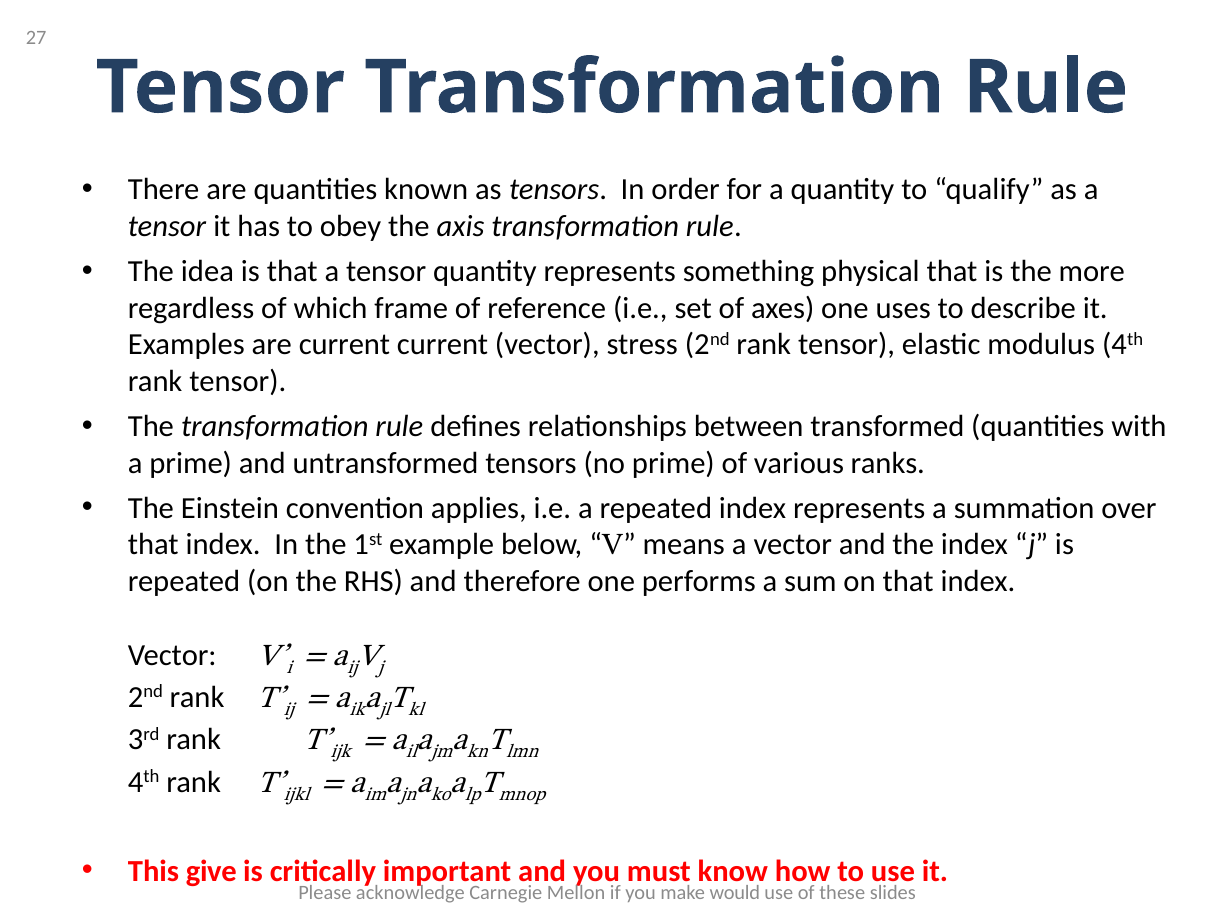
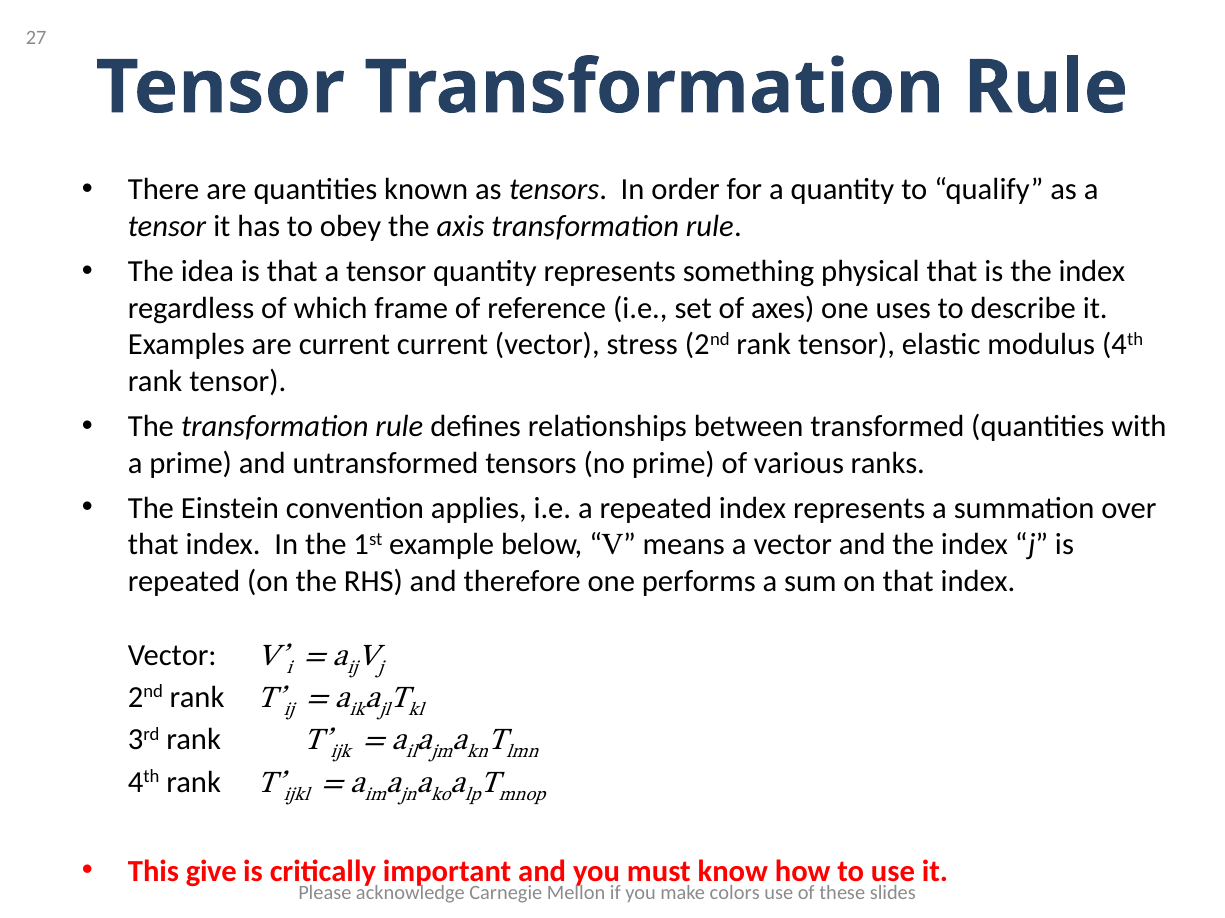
is the more: more -> index (1092, 272)
would: would -> colors (735, 893)
